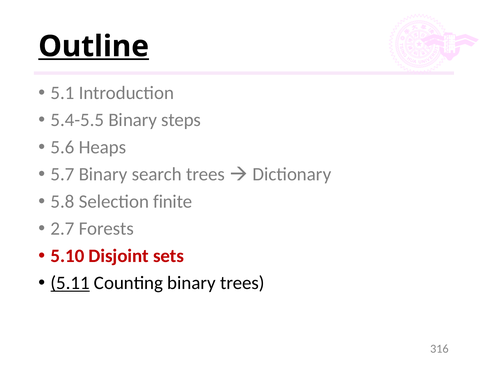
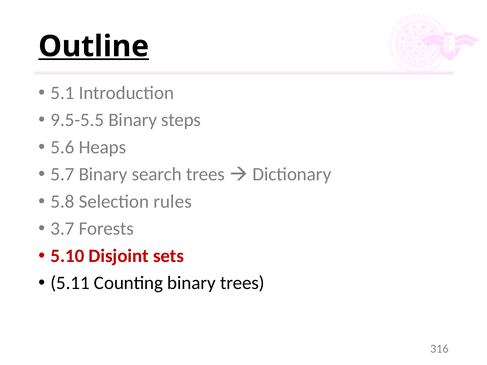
5.4-5.5: 5.4-5.5 -> 9.5-5.5 (77, 120)
finite: finite -> rules (173, 202)
2.7: 2.7 -> 3.7 (62, 229)
5.11 underline: present -> none (70, 283)
